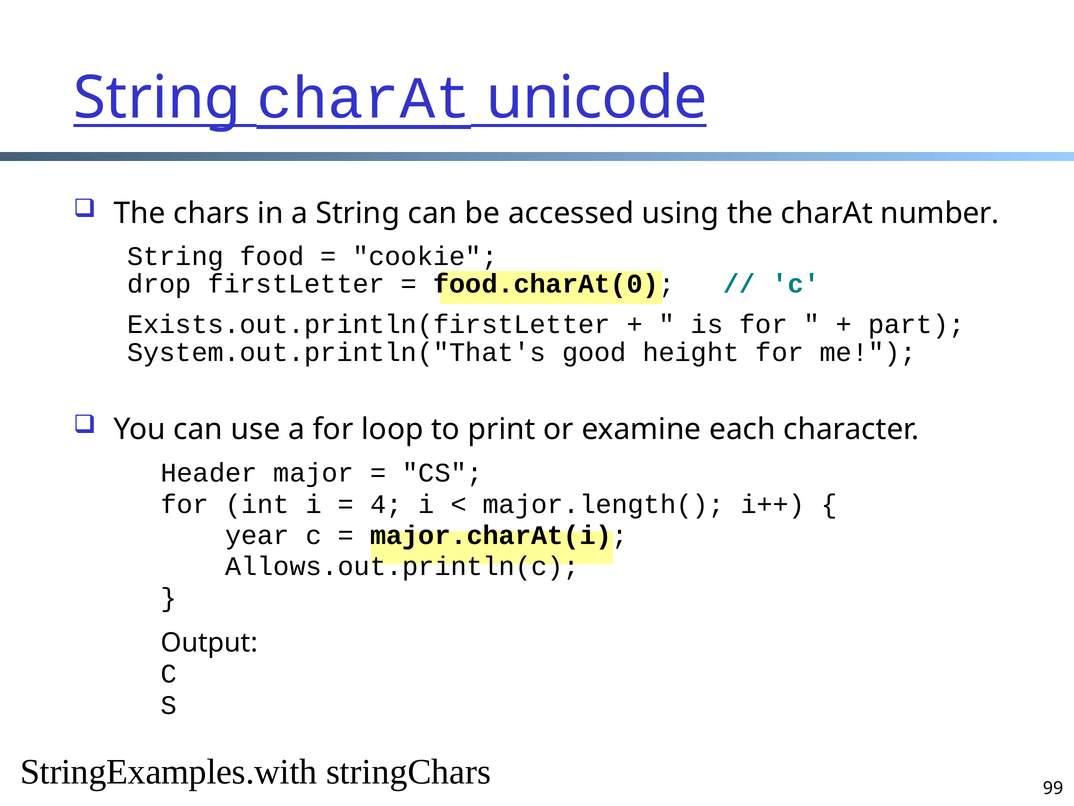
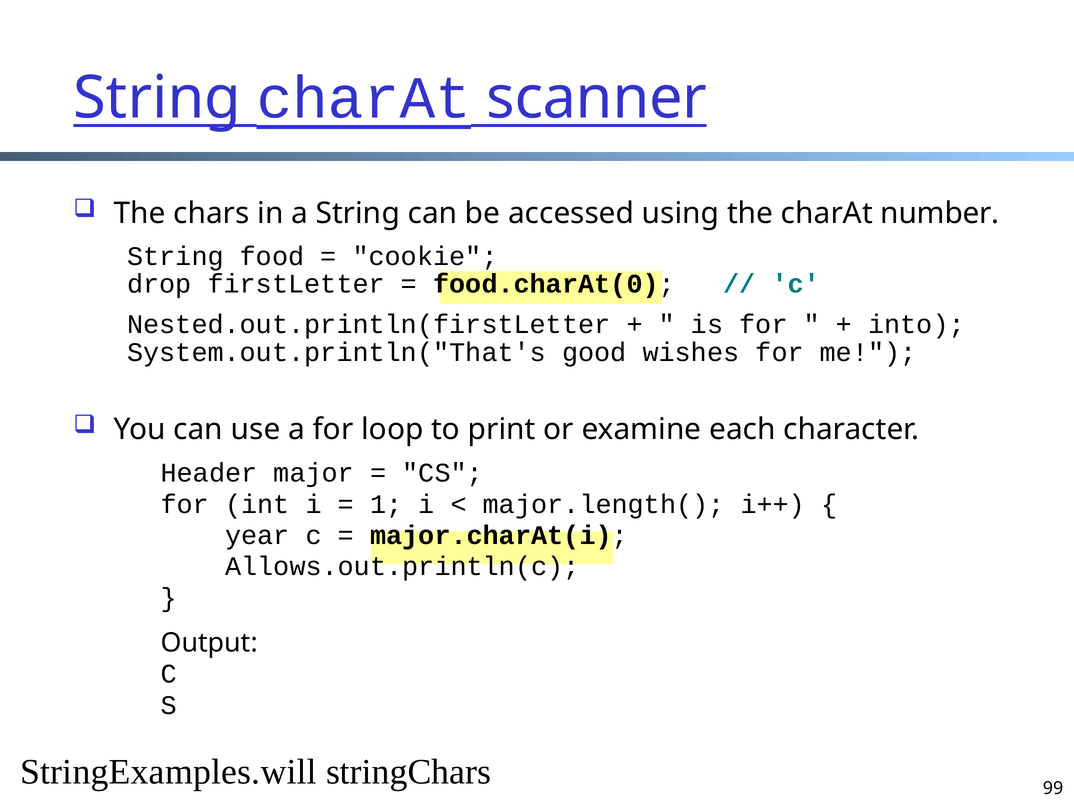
unicode: unicode -> scanner (597, 98)
Exists.out.println(firstLetter: Exists.out.println(firstLetter -> Nested.out.println(firstLetter (369, 324)
part: part -> into (916, 324)
height: height -> wishes (691, 352)
4: 4 -> 1 (386, 504)
StringExamples.with: StringExamples.with -> StringExamples.will (168, 772)
